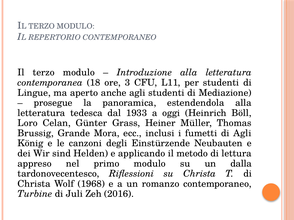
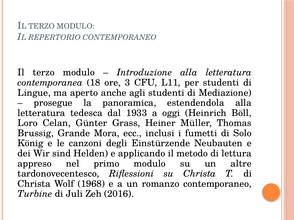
di Agli: Agli -> Solo (242, 133)
dalla: dalla -> altre (241, 164)
